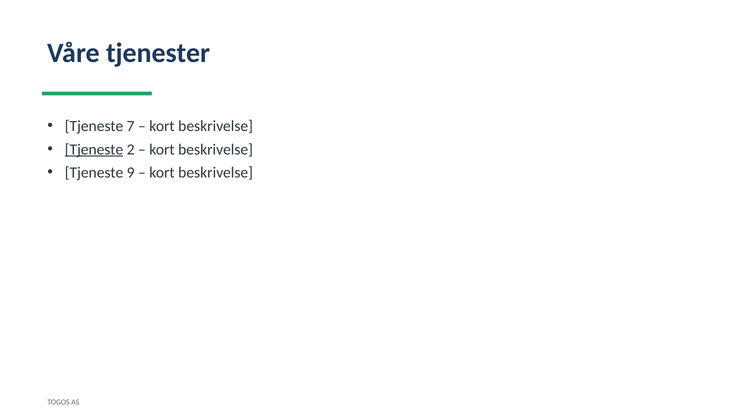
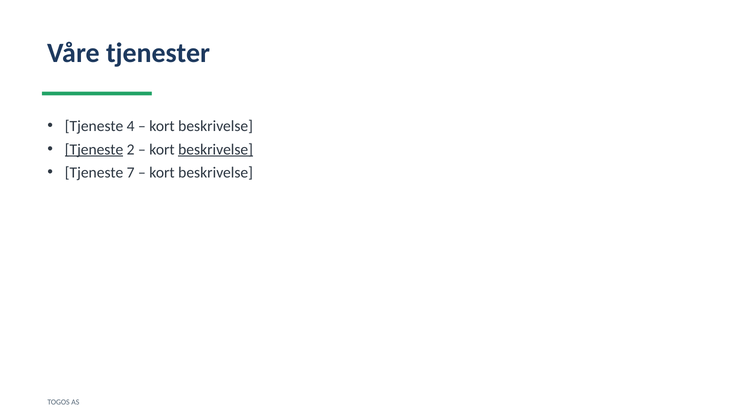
7: 7 -> 4 (131, 126)
beskrivelse underline: none -> present (216, 149)
9: 9 -> 7 (131, 173)
